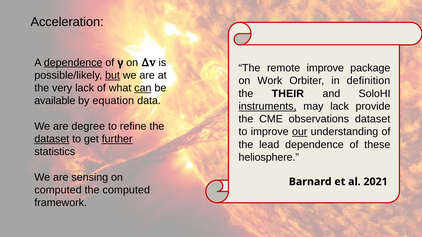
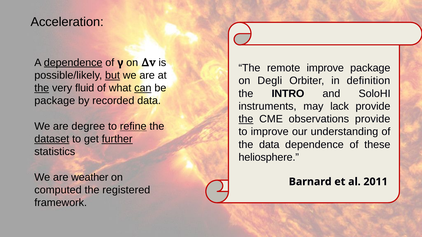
Work: Work -> Degli (270, 81)
the underline: none -> present (42, 88)
very lack: lack -> fluid (85, 88)
THEIR: THEIR -> INTRO (288, 94)
available: available -> package (55, 101)
equation: equation -> recorded (113, 101)
instruments underline: present -> none (268, 106)
the underline: none -> present (246, 119)
observations dataset: dataset -> provide (373, 119)
refine underline: none -> present (133, 126)
our underline: present -> none (300, 132)
the lead: lead -> data (269, 145)
sensing: sensing -> weather (90, 178)
2021: 2021 -> 2011 (376, 182)
the computed: computed -> registered (126, 190)
